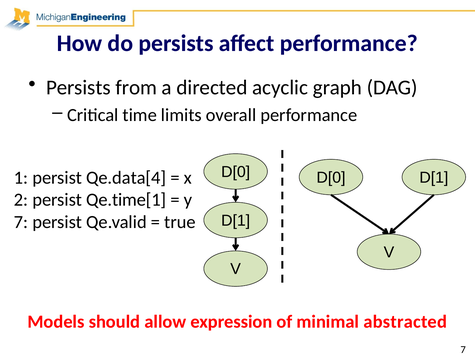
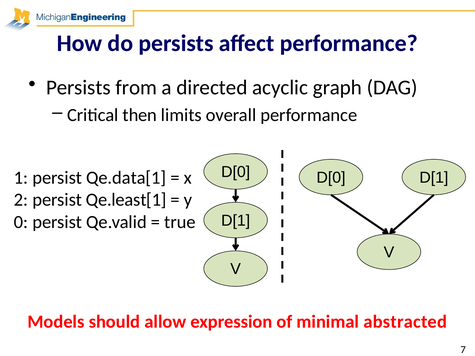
time: time -> then (140, 115)
Qe.data[4: Qe.data[4 -> Qe.data[1 (126, 178)
Qe.time[1: Qe.time[1 -> Qe.least[1 (126, 200)
7: 7 -> 0 (21, 222)
